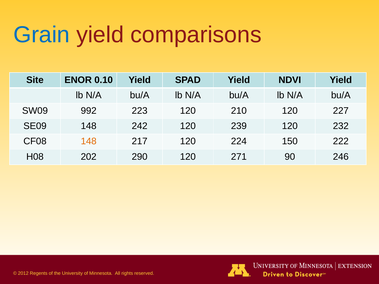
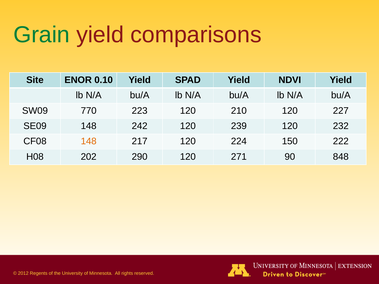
Grain colour: blue -> green (42, 35)
992: 992 -> 770 (89, 111)
246: 246 -> 848 (341, 157)
